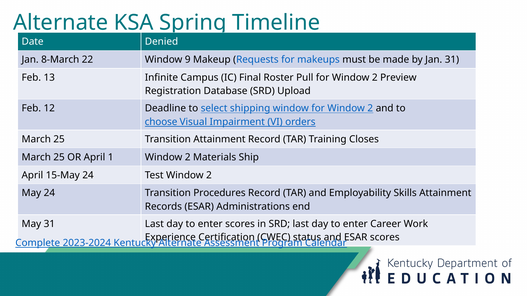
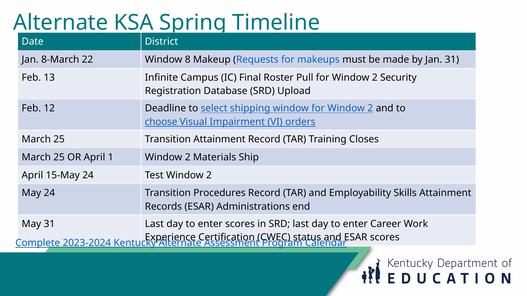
Denied: Denied -> District (162, 42)
9: 9 -> 8 (188, 60)
Preview: Preview -> Security (398, 78)
